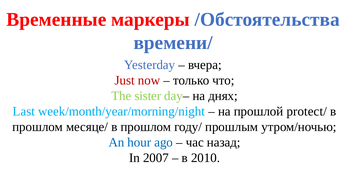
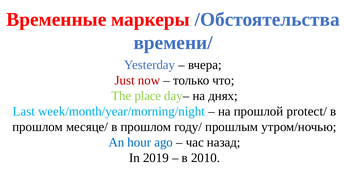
sister: sister -> place (148, 96)
2007: 2007 -> 2019 (156, 158)
